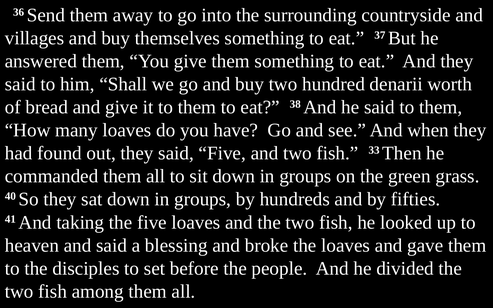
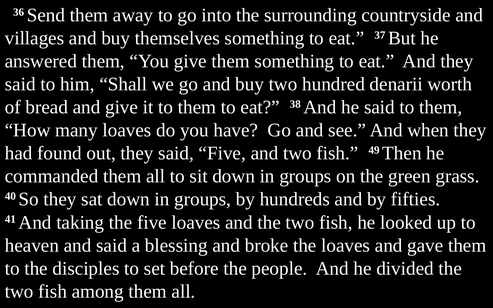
33: 33 -> 49 (374, 150)
